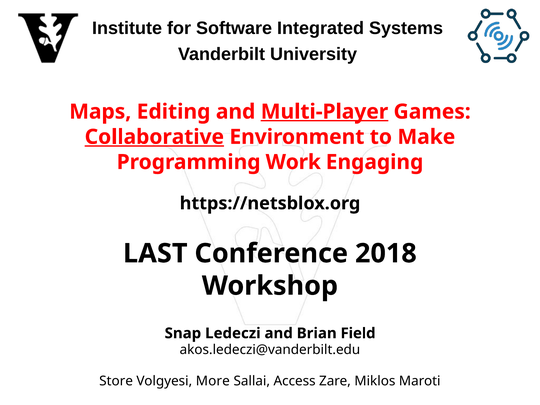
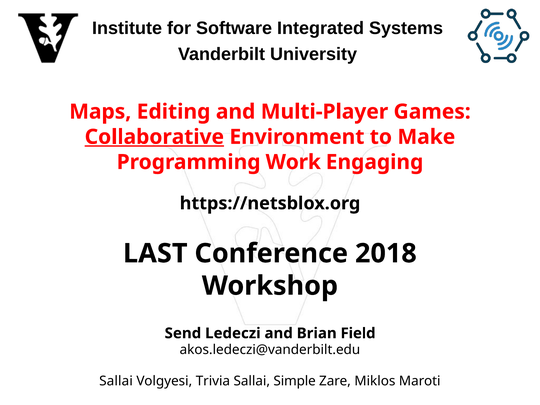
Multi-Player underline: present -> none (324, 112)
Snap: Snap -> Send (183, 333)
Store: Store -> Sallai (116, 381)
More: More -> Trivia (213, 381)
Access: Access -> Simple (295, 381)
